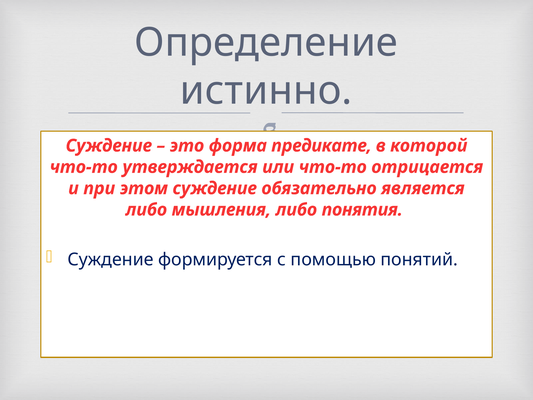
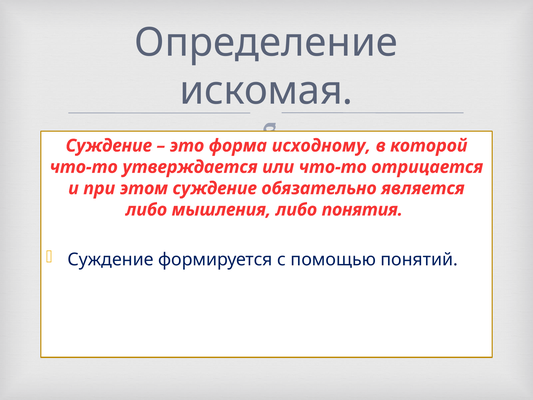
истинно: истинно -> искомая (266, 91)
предикате: предикате -> исходному (321, 146)
